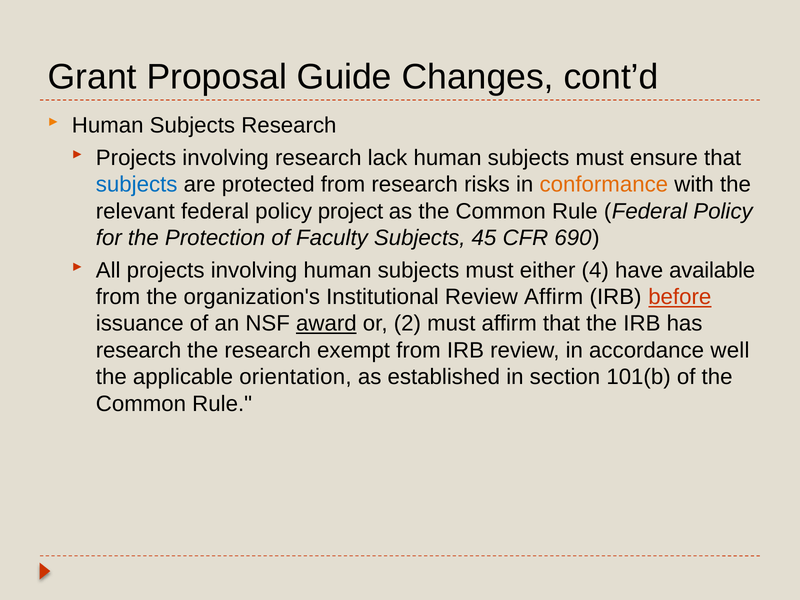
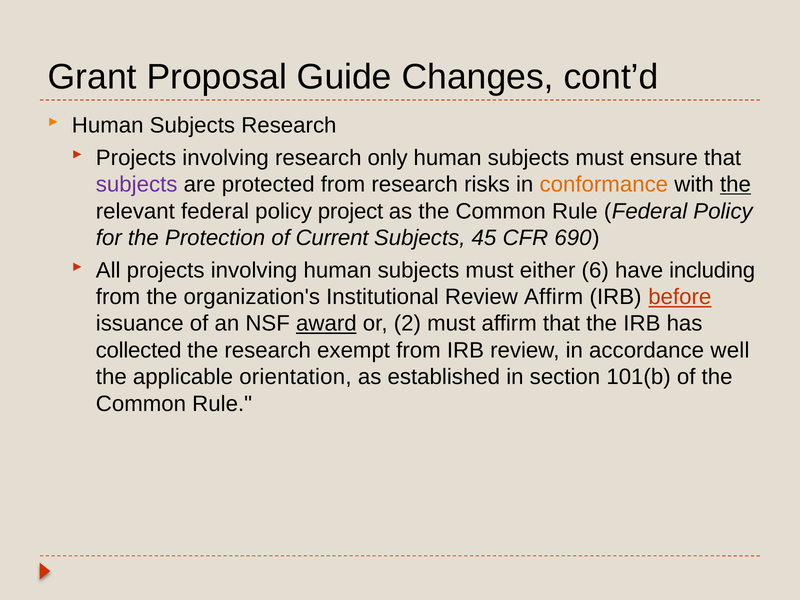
lack: lack -> only (388, 158)
subjects colour: blue -> purple (137, 185)
the underline: none -> present (736, 185)
Faculty: Faculty -> Current (332, 238)
4: 4 -> 6 (595, 270)
available: available -> including (712, 270)
research: research -> collected (139, 350)
